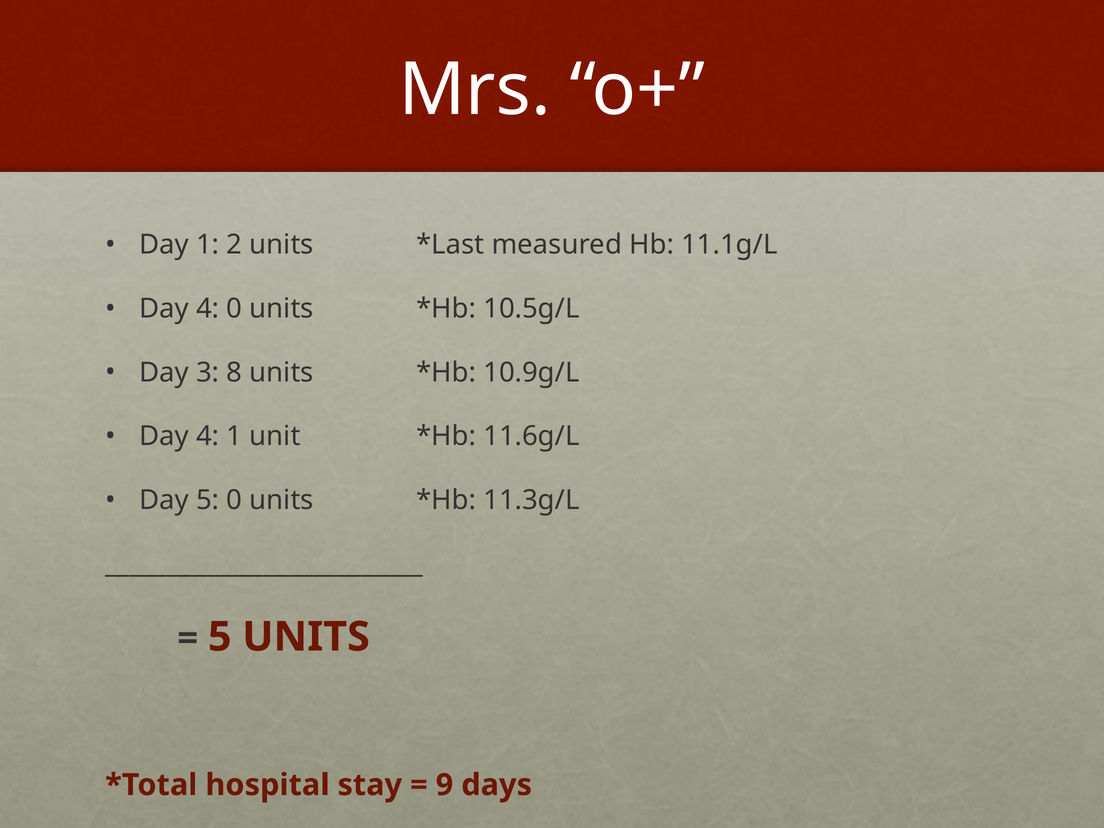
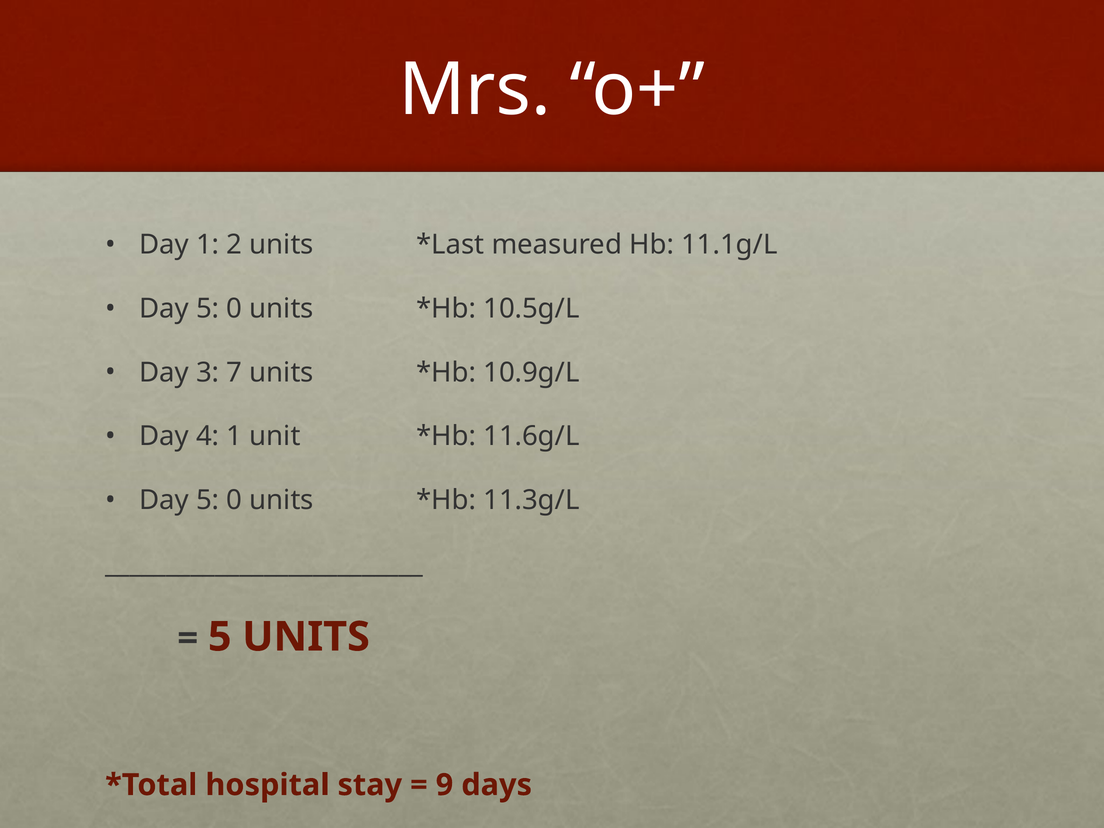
4: 4 -> 5 (208, 309)
8: 8 -> 7 (234, 372)
